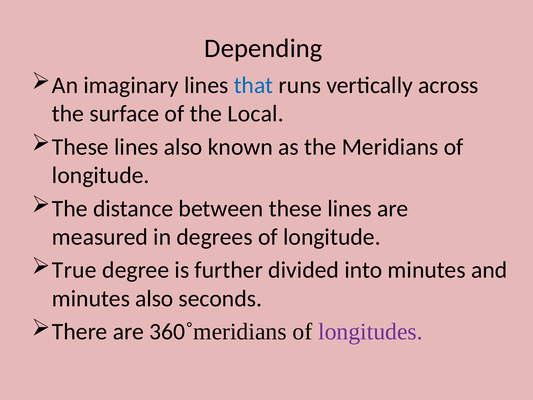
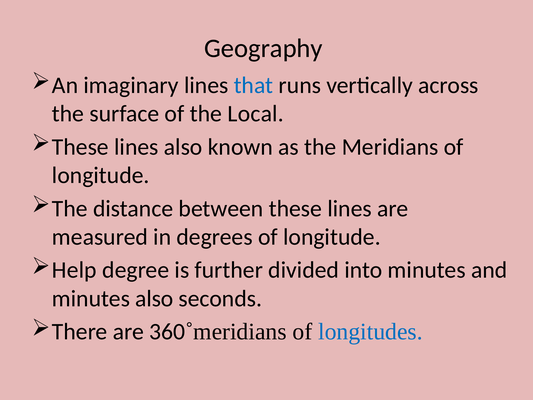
Depending: Depending -> Geography (263, 48)
True: True -> Help (74, 270)
longitudes colour: purple -> blue (370, 332)
